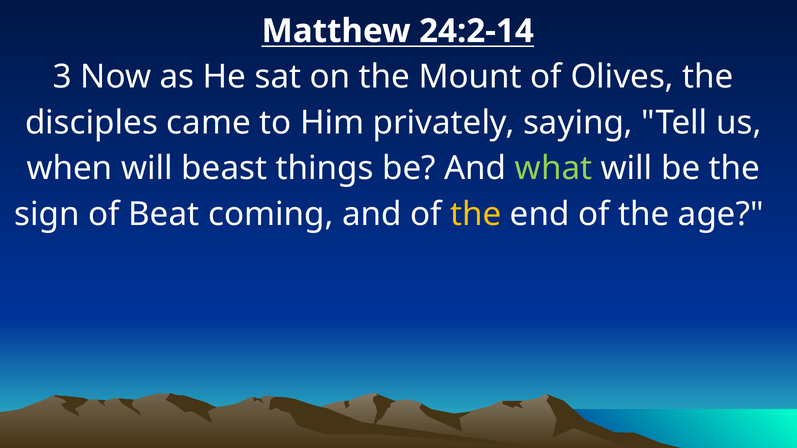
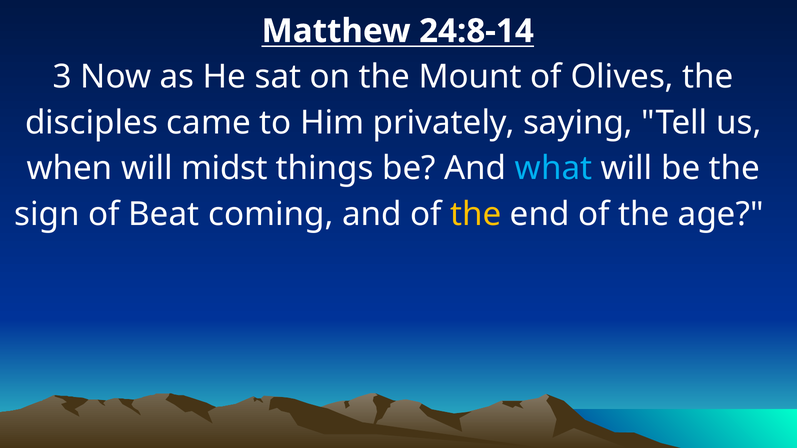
24:2-14: 24:2-14 -> 24:8-14 (476, 31)
beast: beast -> midst (224, 169)
what colour: light green -> light blue (554, 169)
